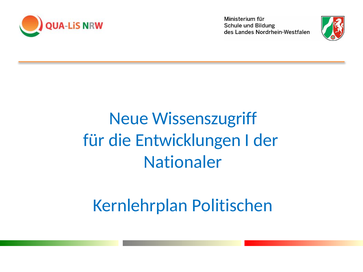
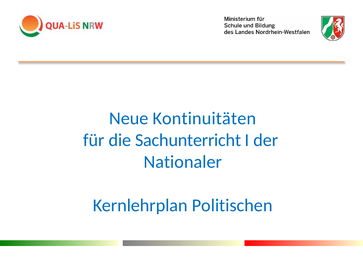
Wissenszugriff: Wissenszugriff -> Kontinuitäten (204, 118)
Entwicklungen: Entwicklungen -> Sachunterricht (188, 140)
